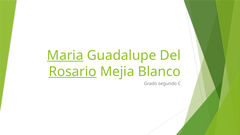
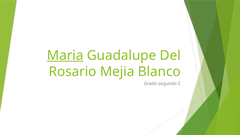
Rosario underline: present -> none (73, 72)
